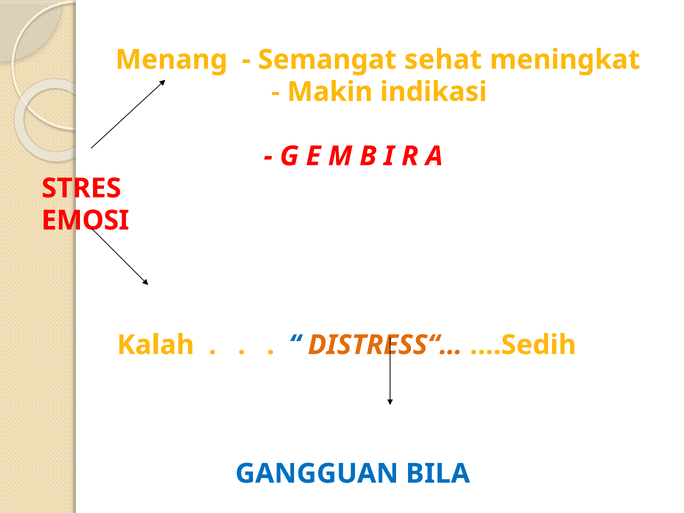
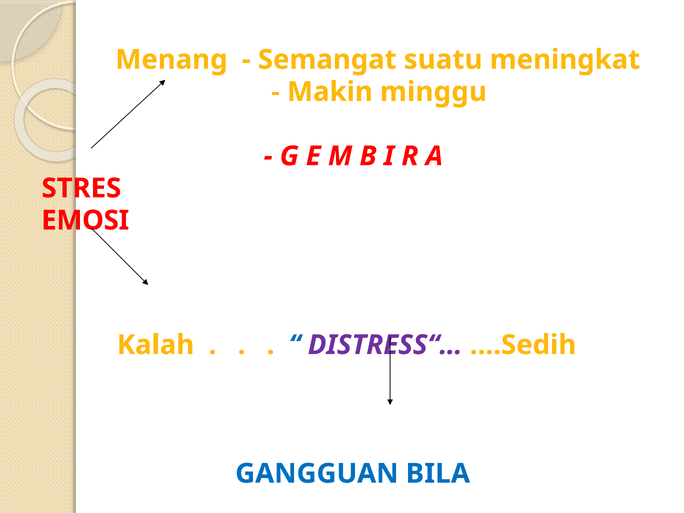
sehat: sehat -> suatu (443, 60)
indikasi: indikasi -> minggu (433, 92)
DISTRESS“… colour: orange -> purple (385, 345)
